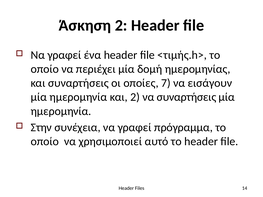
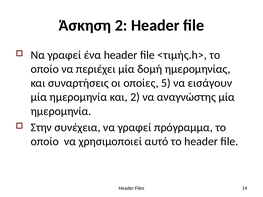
7: 7 -> 5 (166, 83)
να συναρτήσεις: συναρτήσεις -> αναγνώστης (186, 97)
